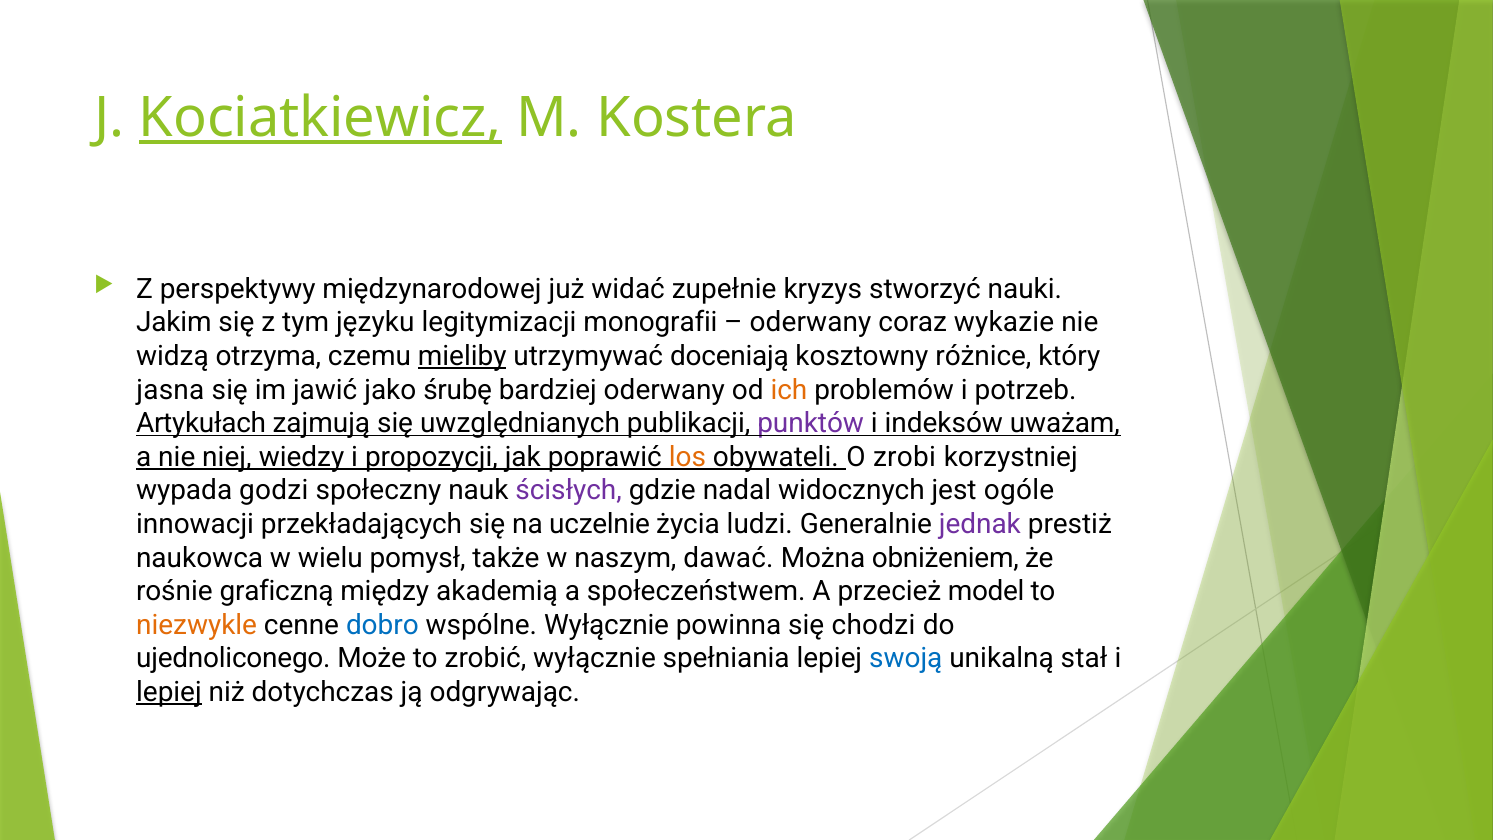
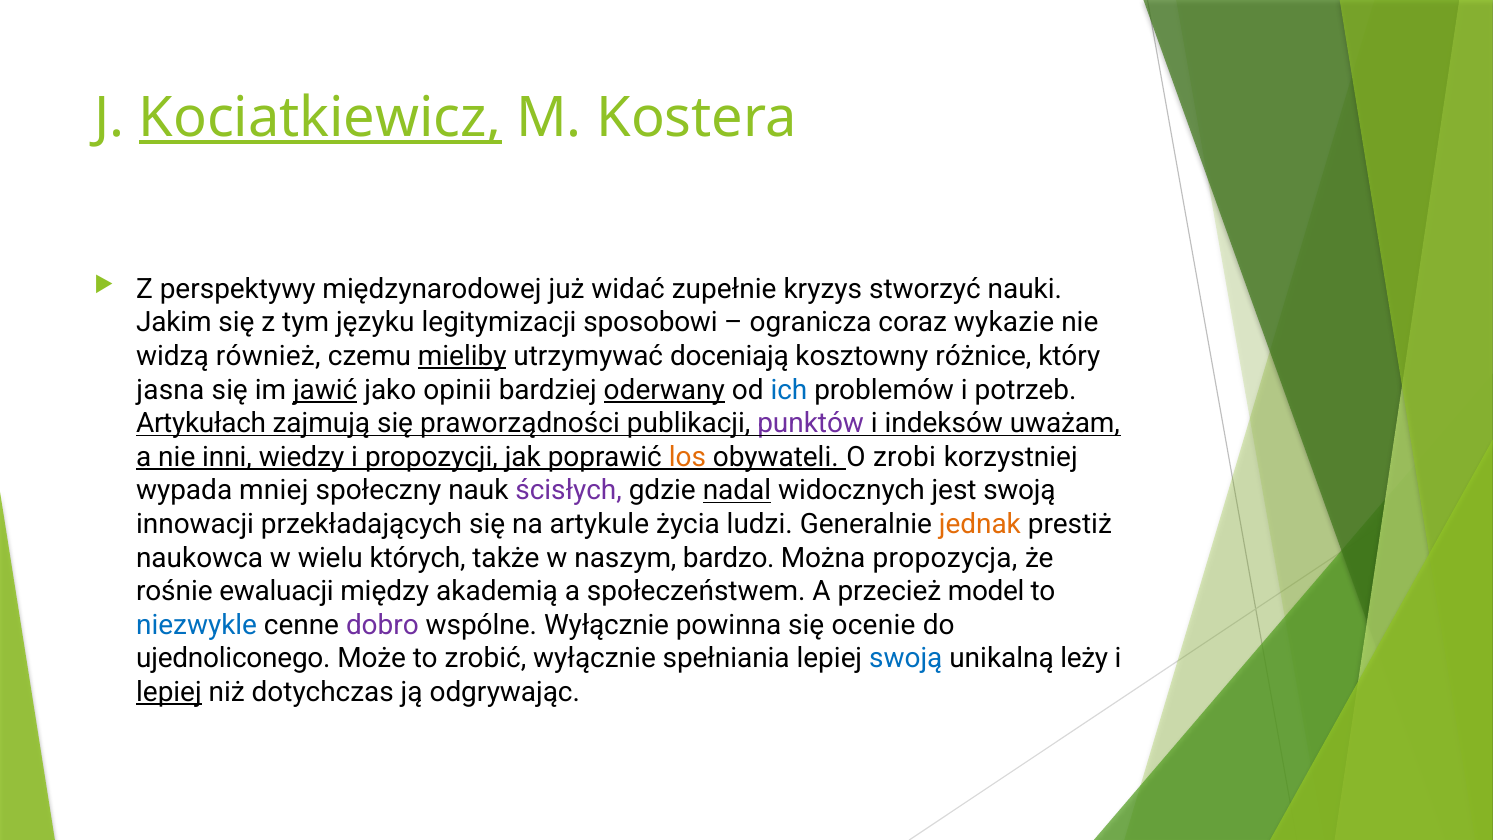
monografii: monografii -> sposobowi (651, 323)
oderwany: oderwany -> ogranicza (811, 323)
otrzyma: otrzyma -> również (268, 356)
jawić underline: none -> present (325, 390)
śrubę: śrubę -> opinii (457, 390)
oderwany underline: none -> present (664, 390)
ich colour: orange -> blue (789, 390)
uwzględnianych: uwzględnianych -> praworządności (520, 423)
niej: niej -> inni (227, 457)
godzi: godzi -> mniej (274, 491)
nadal underline: none -> present (737, 491)
jest ogóle: ogóle -> swoją (1019, 491)
uczelnie: uczelnie -> artykule (599, 524)
jednak colour: purple -> orange (980, 524)
pomysł: pomysł -> których (418, 558)
dawać: dawać -> bardzo (729, 558)
obniżeniem: obniżeniem -> propozycja (945, 558)
graficzną: graficzną -> ewaluacji (277, 591)
niezwykle colour: orange -> blue (197, 625)
dobro colour: blue -> purple (382, 625)
chodzi: chodzi -> ocenie (874, 625)
stał: stał -> leży (1084, 658)
